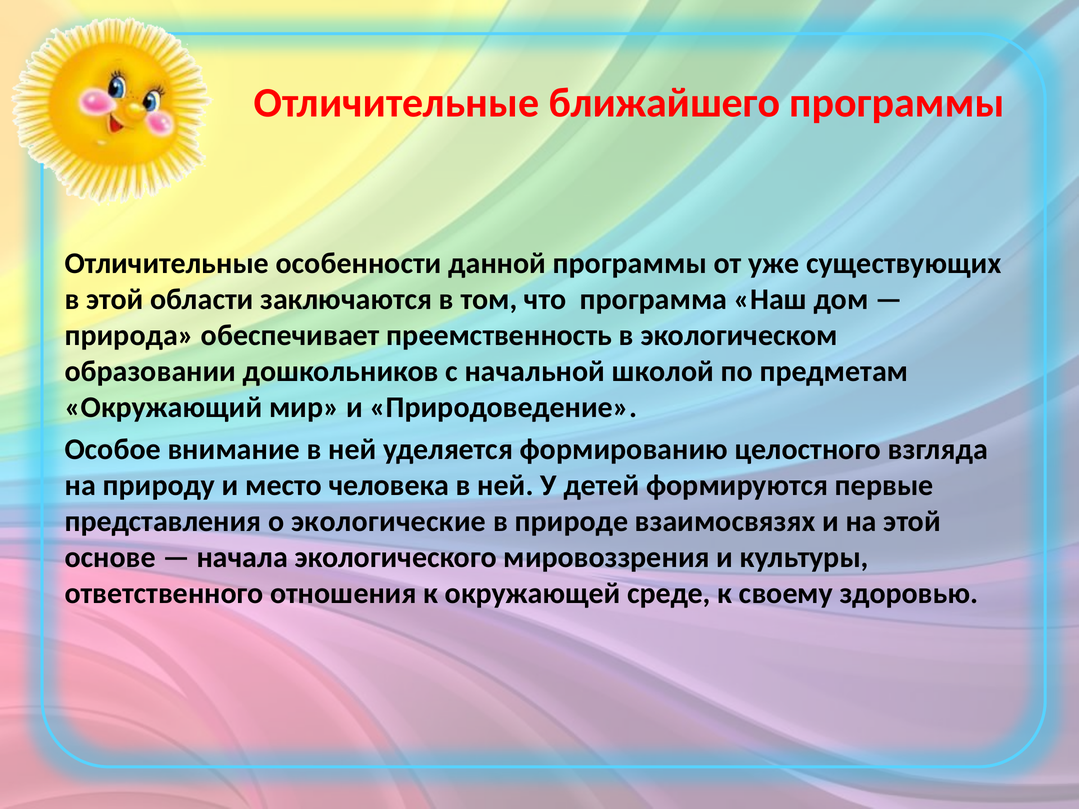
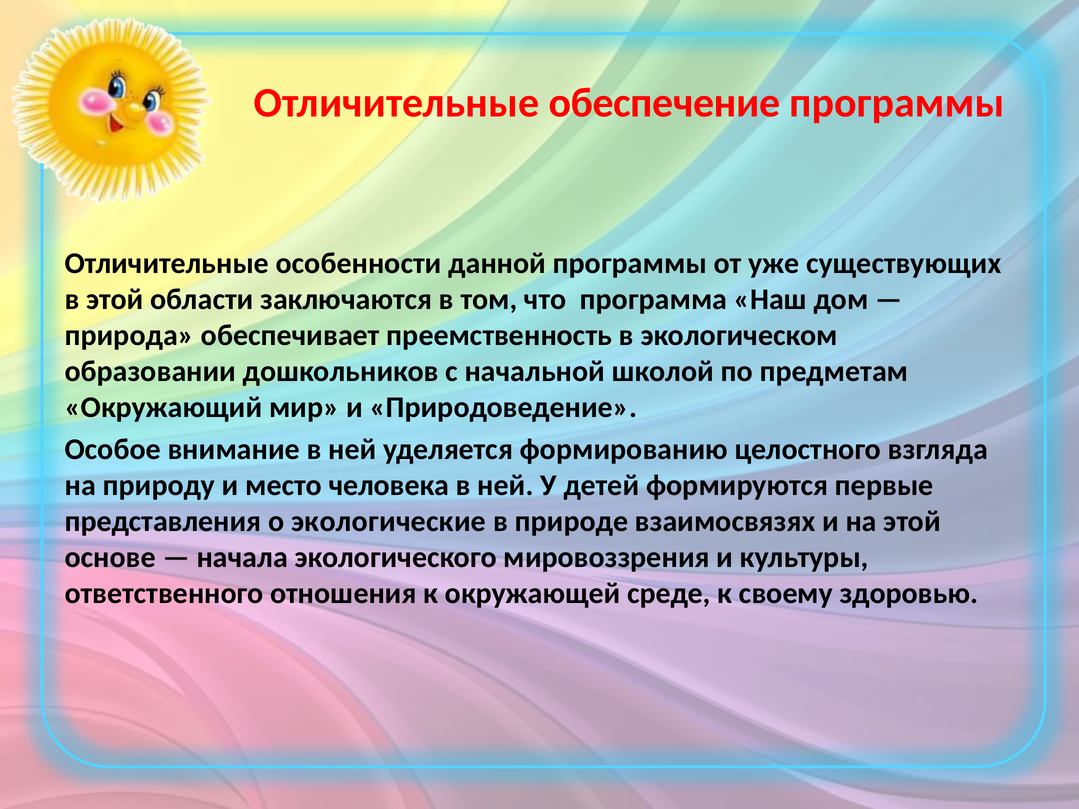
ближайшего: ближайшего -> обеспечение (664, 103)
